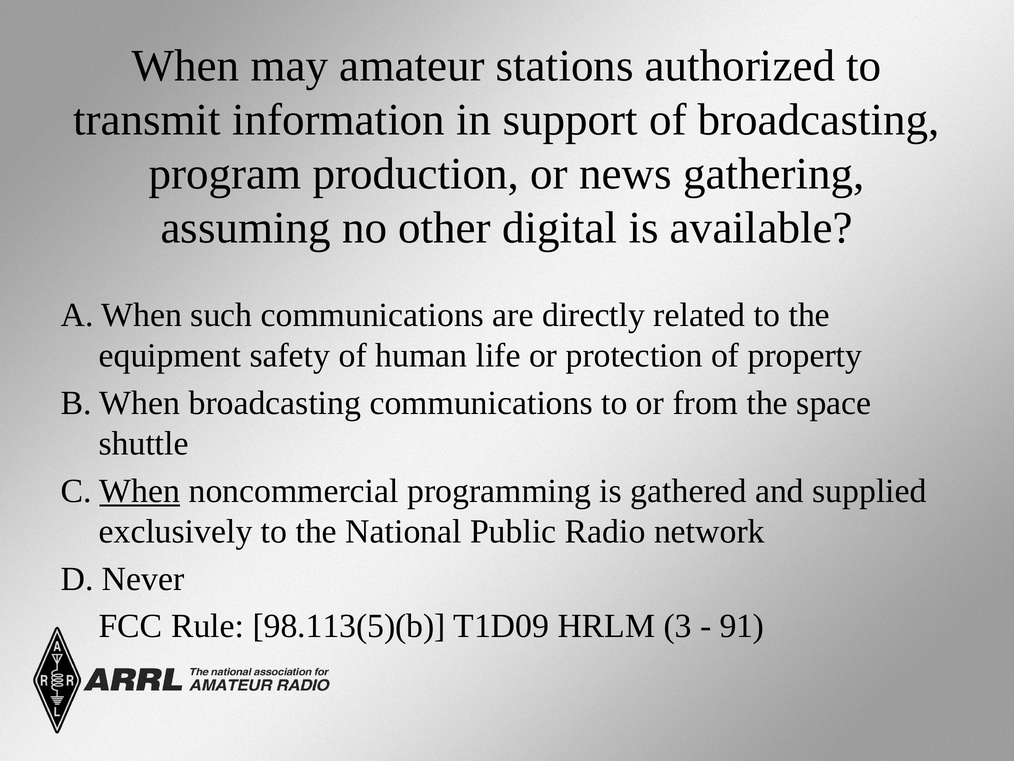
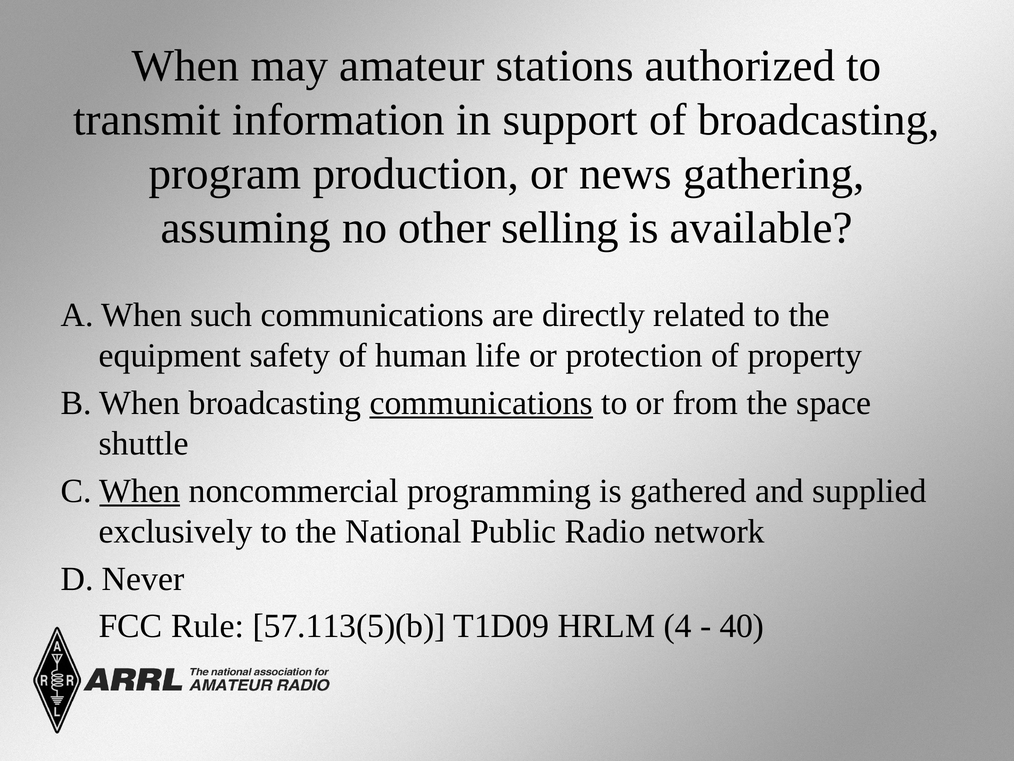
digital: digital -> selling (560, 228)
communications underline: none -> present (481, 403)
98.113(5)(b: 98.113(5)(b -> 57.113(5)(b (349, 626)
3: 3 -> 4 (678, 626)
91: 91 -> 40 (742, 626)
